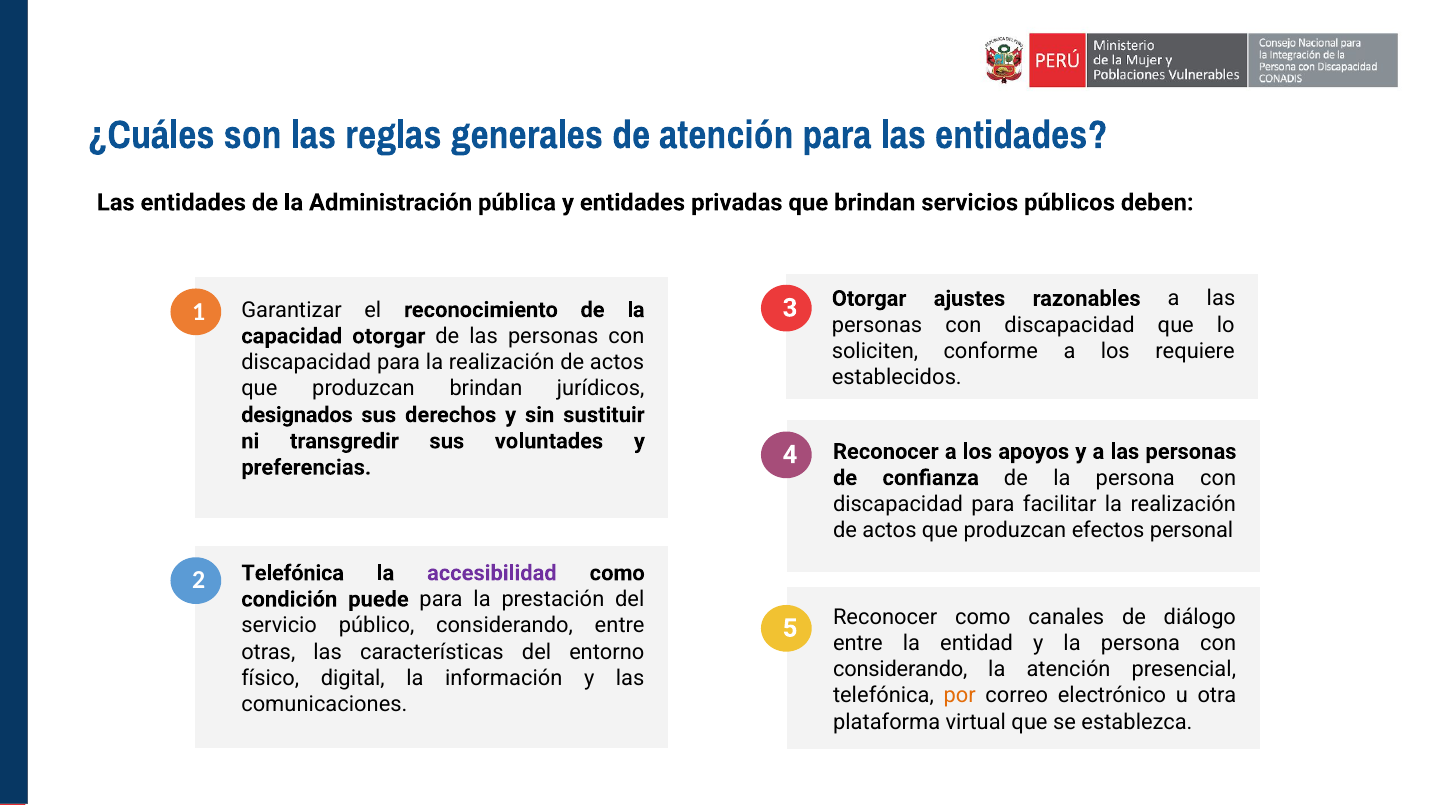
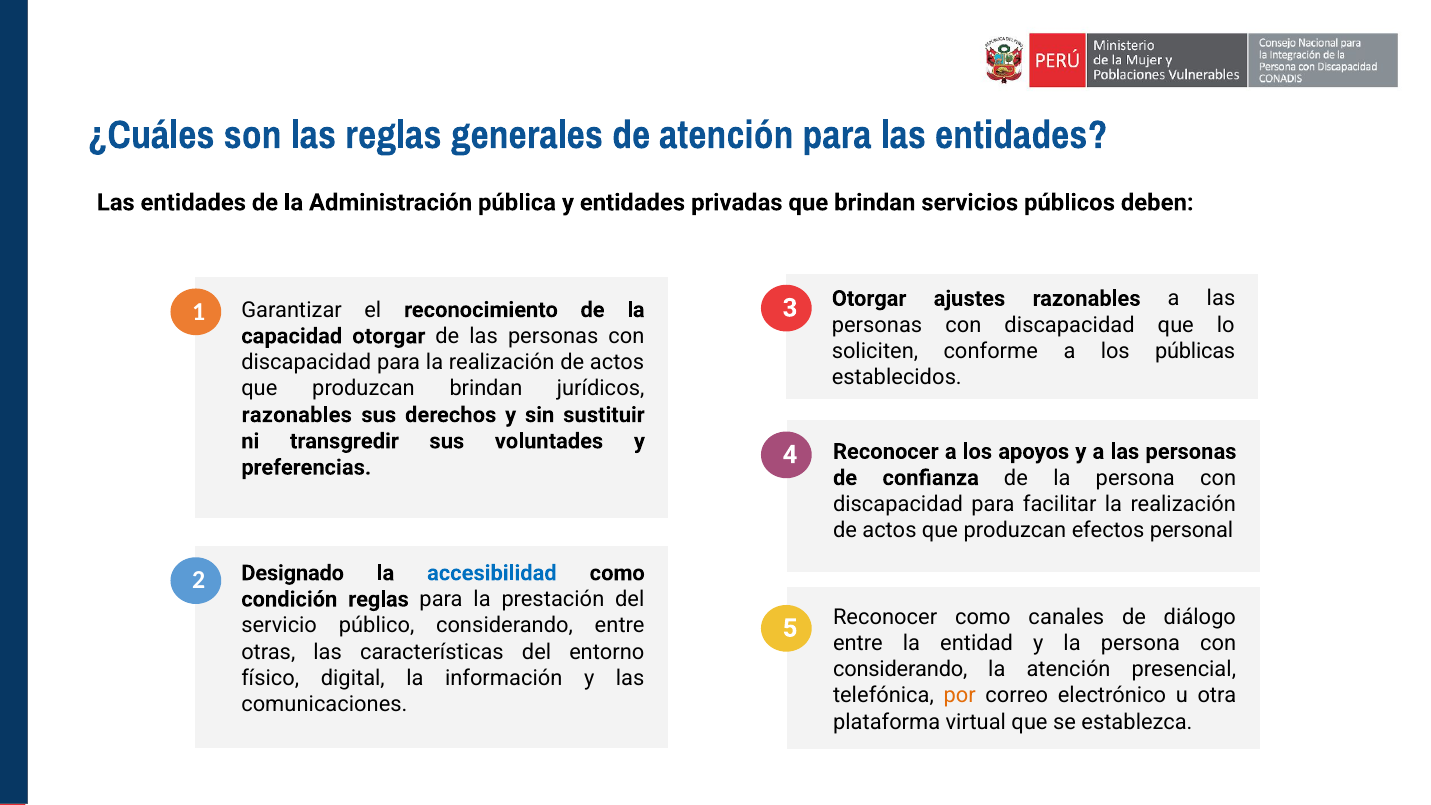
requiere: requiere -> públicas (1195, 351)
designados: designados -> razonables (297, 415)
Telefónica: Telefónica -> Designado (293, 573)
accesibilidad colour: purple -> blue (492, 573)
condición puede: puede -> reglas (379, 599)
